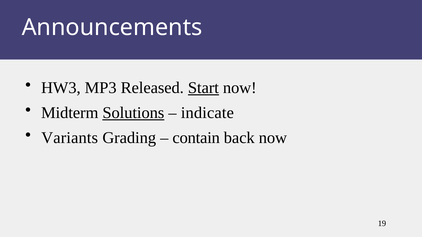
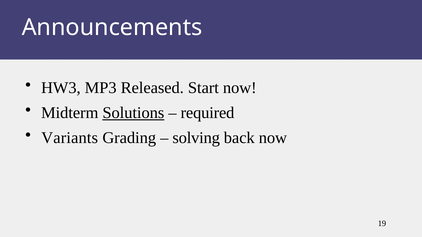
Start underline: present -> none (203, 88)
indicate: indicate -> required (208, 113)
contain: contain -> solving (196, 138)
